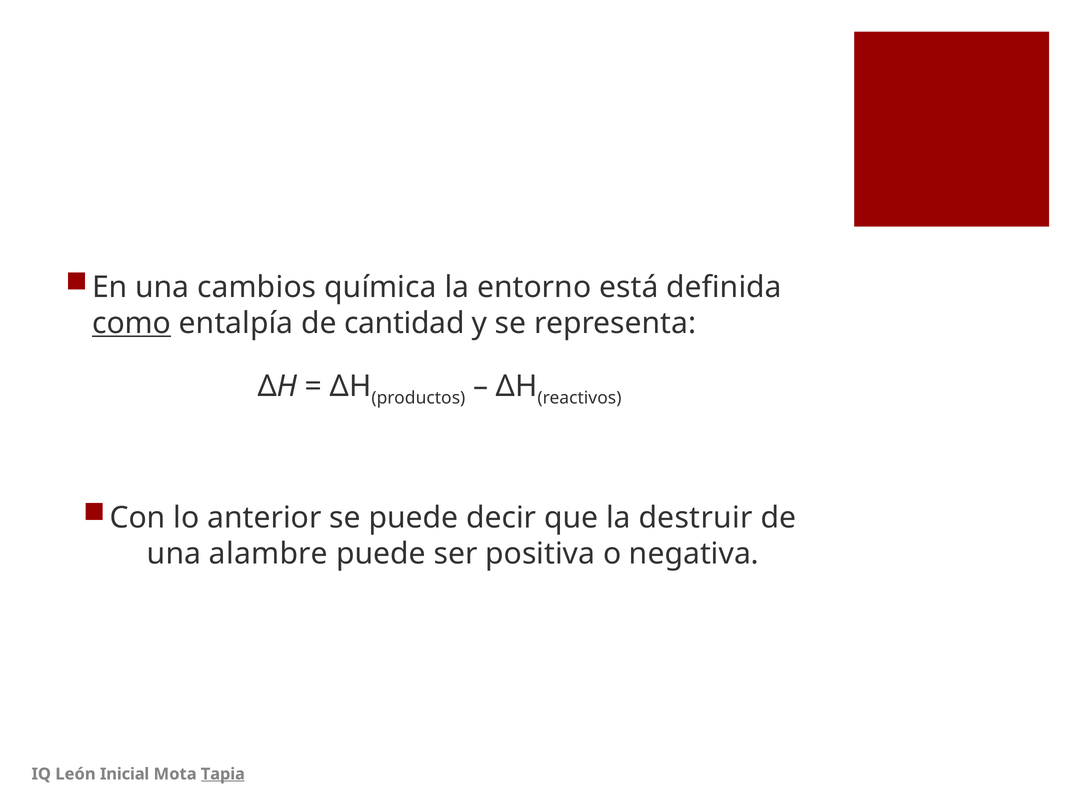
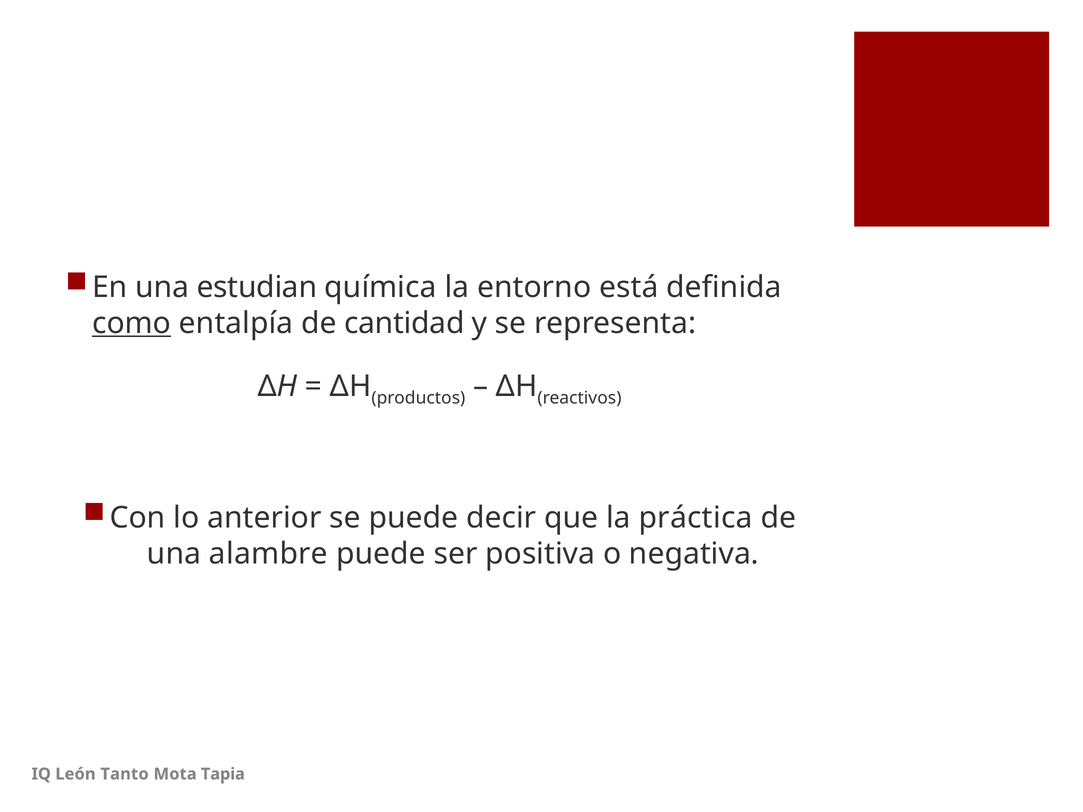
cambios: cambios -> estudian (257, 287)
destruir: destruir -> práctica (696, 518)
Inicial: Inicial -> Tanto (125, 774)
Tapia underline: present -> none (223, 774)
